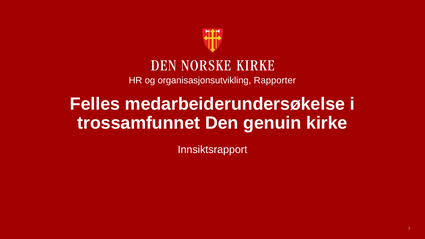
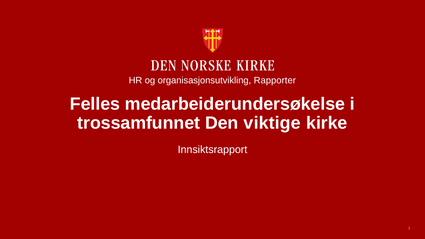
genuin: genuin -> viktige (272, 123)
